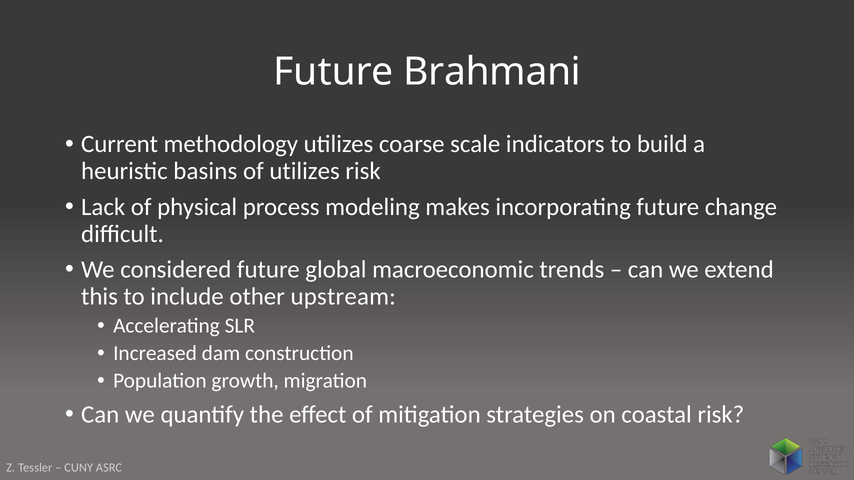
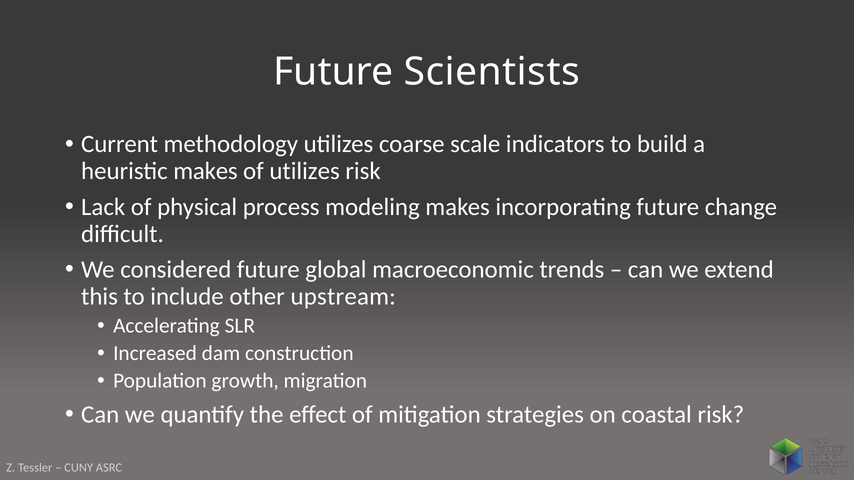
Brahmani: Brahmani -> Scientists (492, 72)
heuristic basins: basins -> makes (205, 171)
